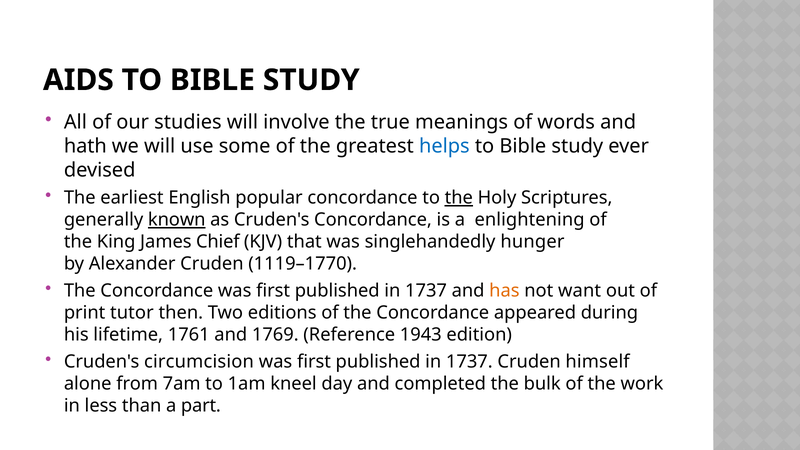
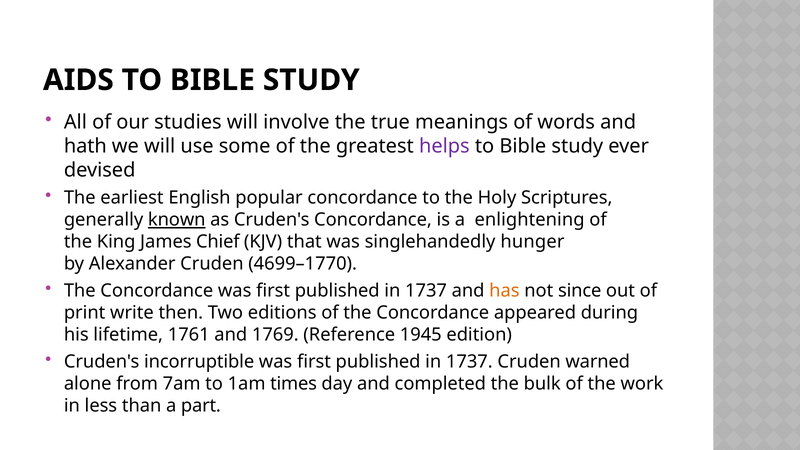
helps colour: blue -> purple (444, 146)
the underline: present -> none (459, 198)
1119–1770: 1119–1770 -> 4699–1770 (303, 264)
want: want -> since (580, 291)
tutor: tutor -> write (132, 313)
1943: 1943 -> 1945 (421, 335)
circumcision: circumcision -> incorruptible (199, 362)
himself: himself -> warned (598, 362)
kneel: kneel -> times (294, 384)
